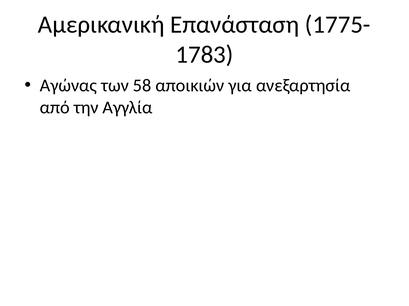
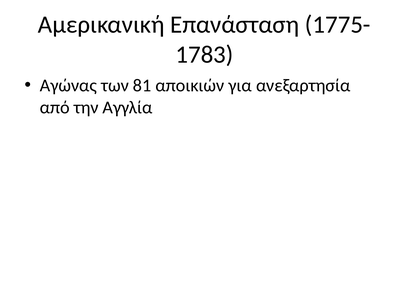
58: 58 -> 81 (142, 86)
